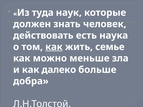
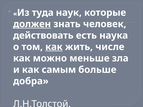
должен underline: none -> present (32, 24)
семье: семье -> числе (110, 47)
далеко: далеко -> самым (59, 70)
